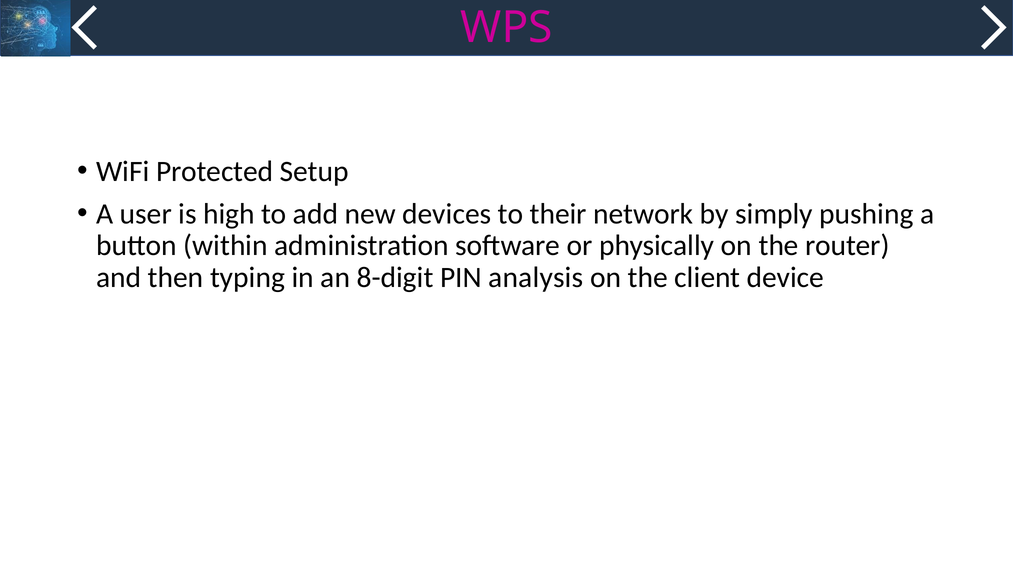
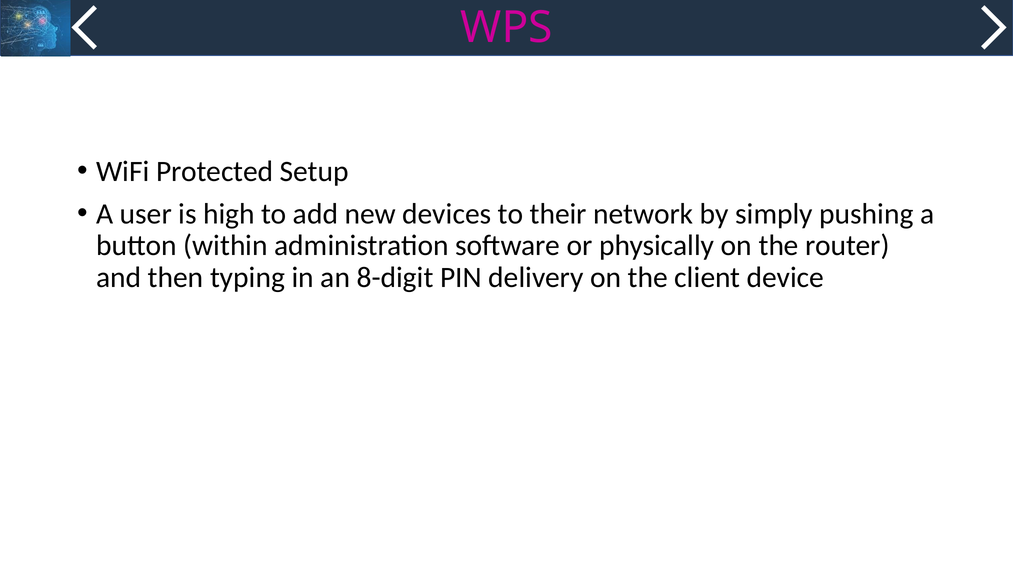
analysis: analysis -> delivery (536, 278)
